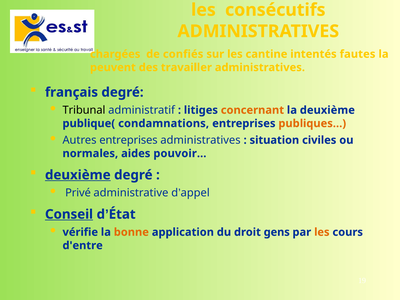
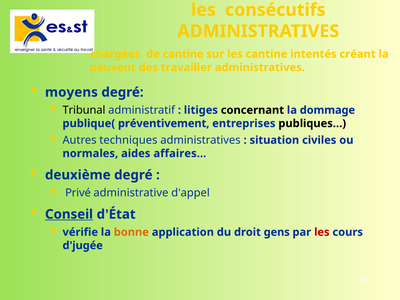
de confiés: confiés -> cantine (183, 54)
fautes: fautes -> créant (358, 54)
français: français -> moyens (71, 92)
concernant colour: orange -> black (252, 110)
la deuxième: deuxième -> dommage (327, 110)
condamnations: condamnations -> préventivement (164, 123)
publiques… colour: orange -> black (312, 123)
Autres entreprises: entreprises -> techniques (128, 140)
pouvoir…: pouvoir… -> affaires… (180, 153)
deuxième underline: present -> none (78, 175)
les colour: orange -> red (322, 232)
d'entre: d'entre -> d'jugée (83, 245)
